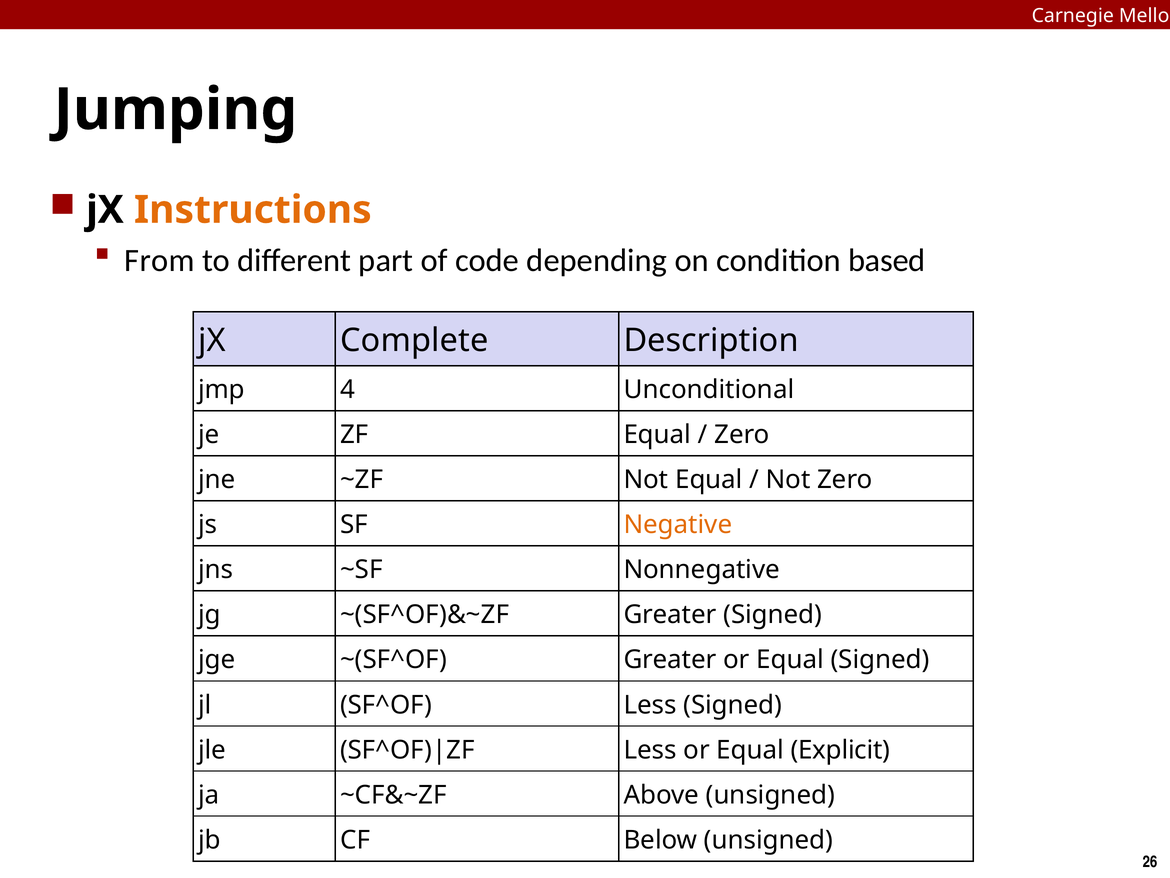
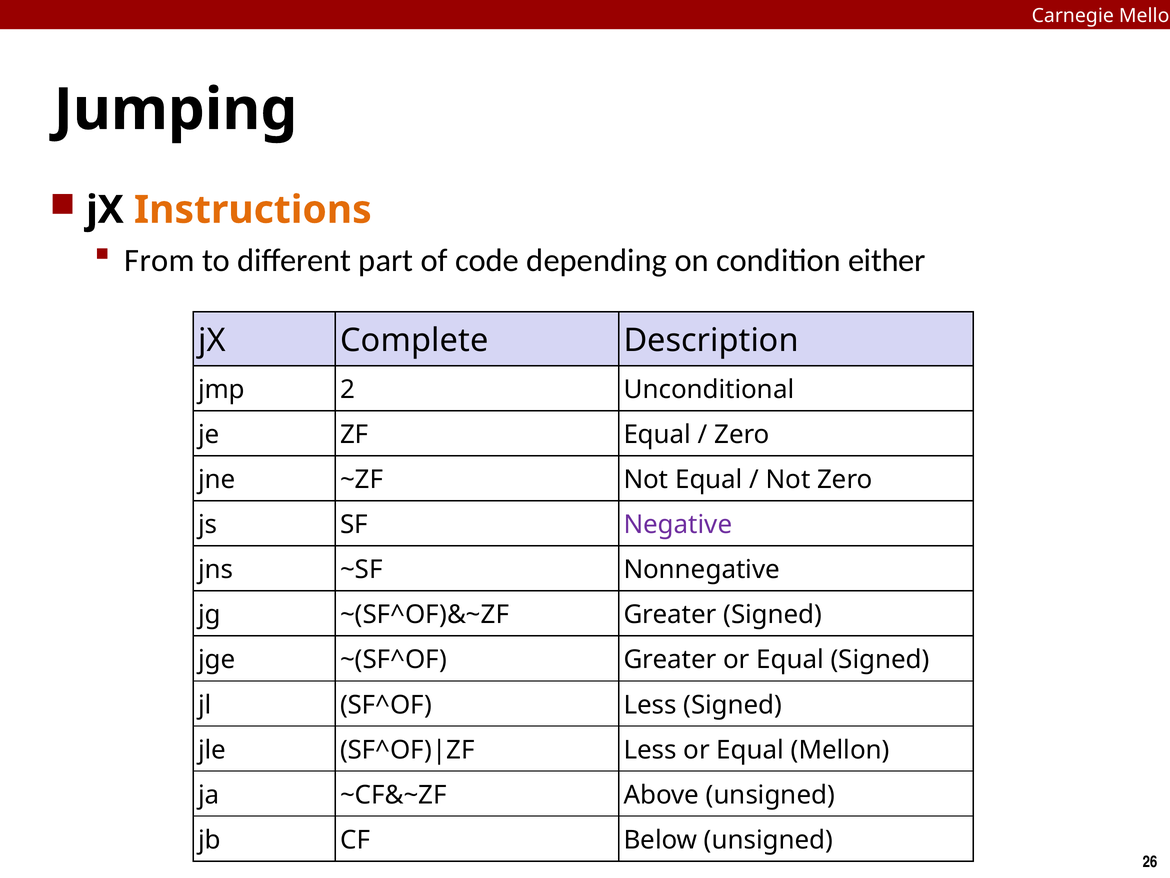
based: based -> either (887, 260)
4: 4 -> 2 (348, 390)
Negative colour: orange -> purple (678, 525)
Equal Explicit: Explicit -> Mellon (840, 750)
